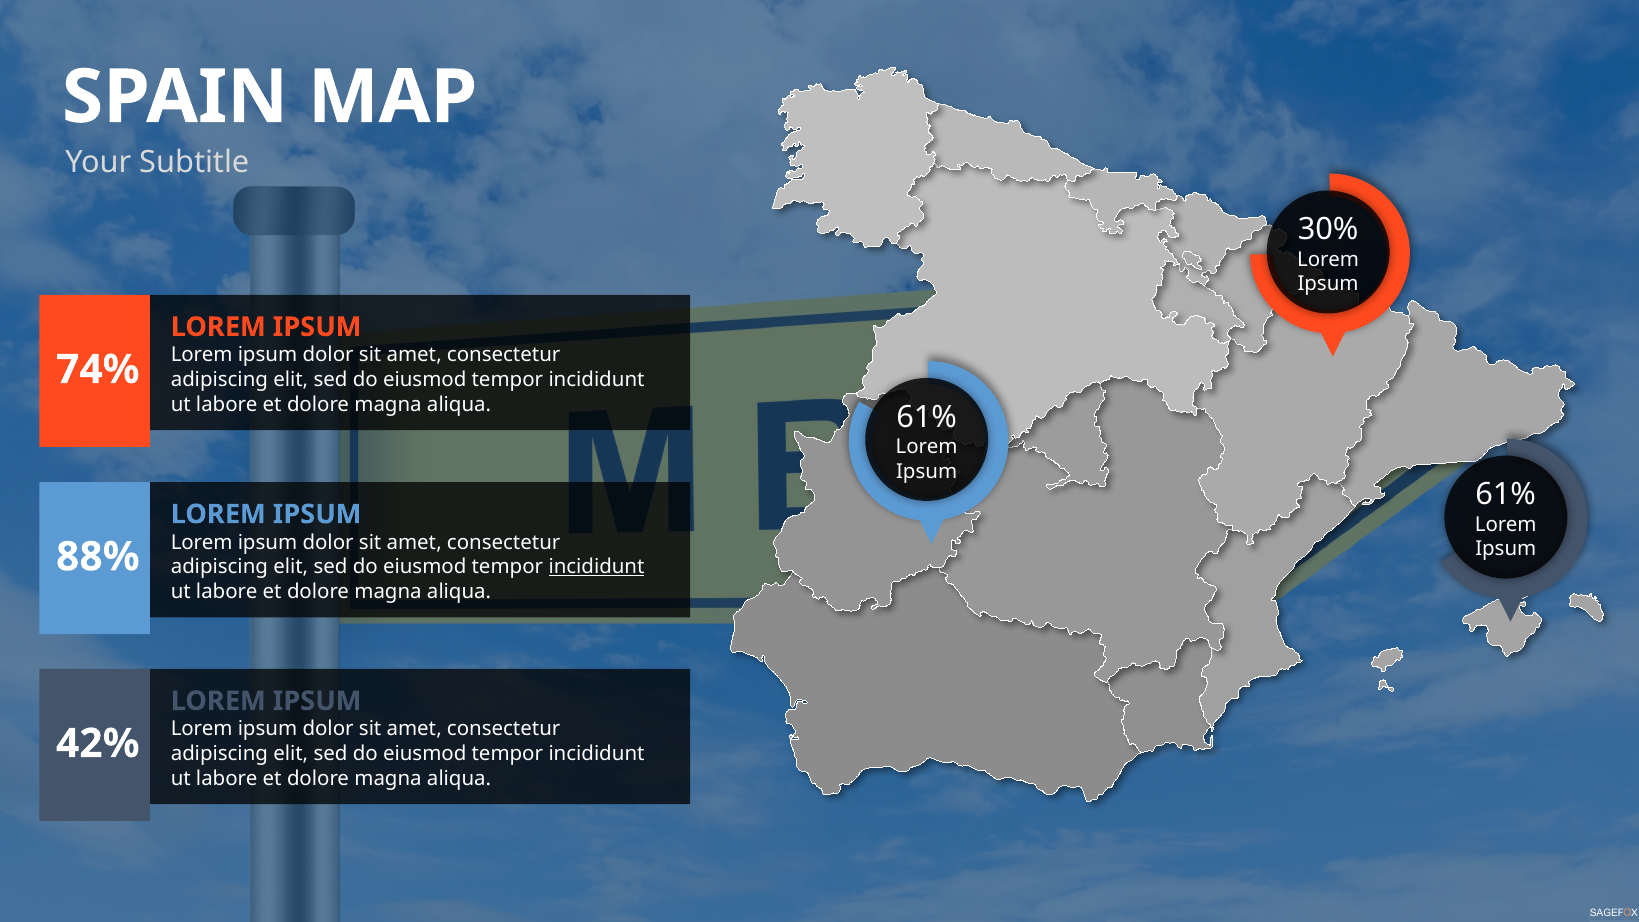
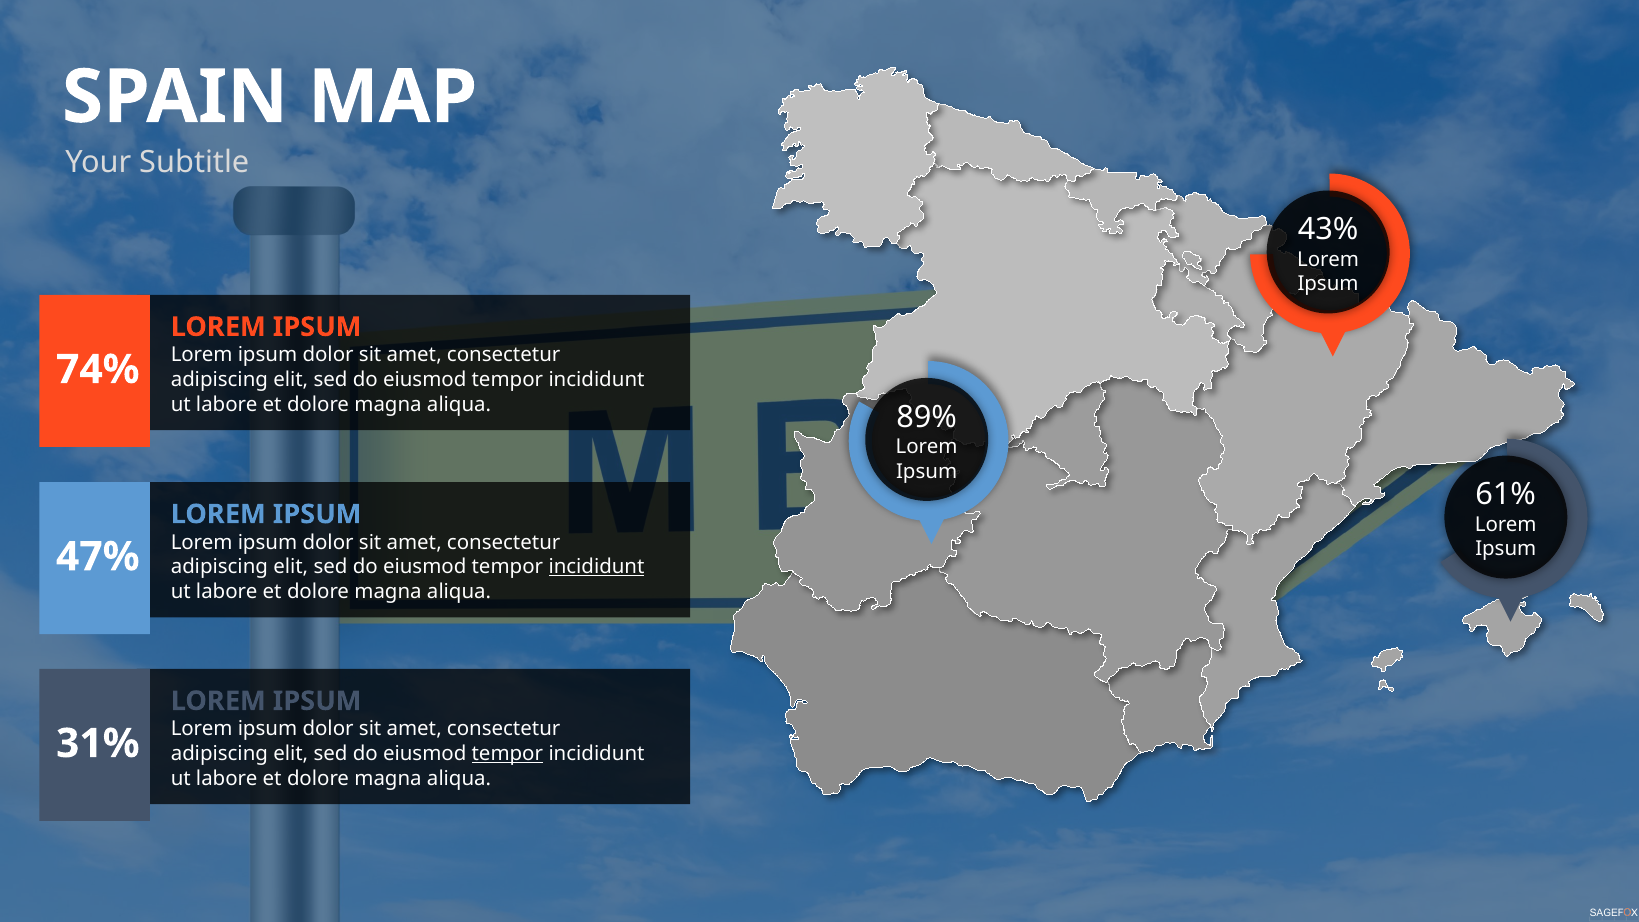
30%: 30% -> 43% (1328, 229)
61%: 61% -> 89% (927, 417)
88%: 88% -> 47% (98, 557)
42%: 42% -> 31% (98, 744)
tempor underline: none -> present (507, 754)
